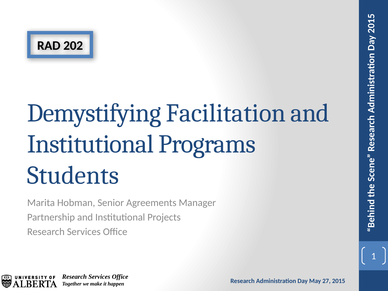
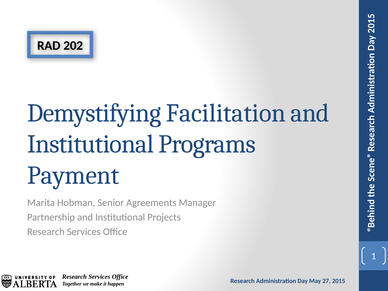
Students: Students -> Payment (73, 175)
